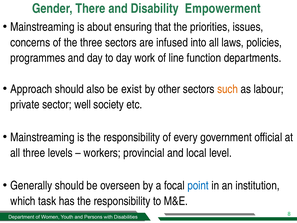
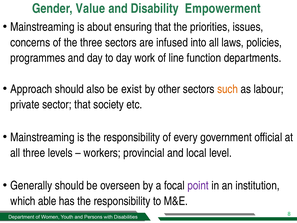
There: There -> Value (90, 9)
sector well: well -> that (82, 104)
point colour: blue -> purple (198, 185)
task: task -> able (47, 201)
